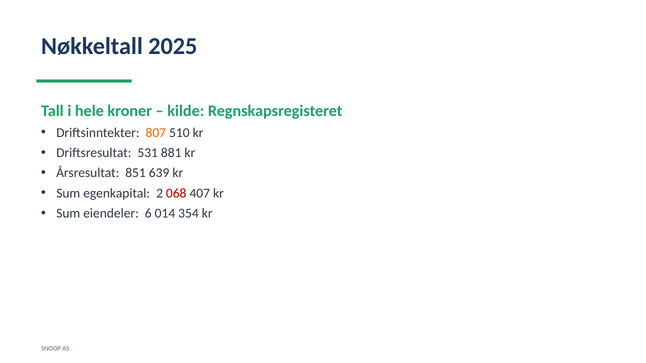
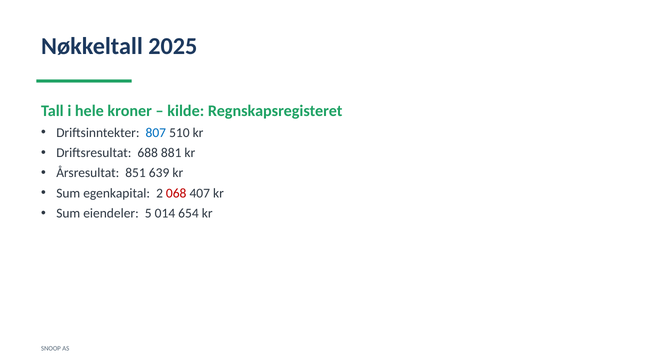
807 colour: orange -> blue (156, 133)
531: 531 -> 688 (148, 153)
6: 6 -> 5 (148, 214)
354: 354 -> 654 (188, 214)
